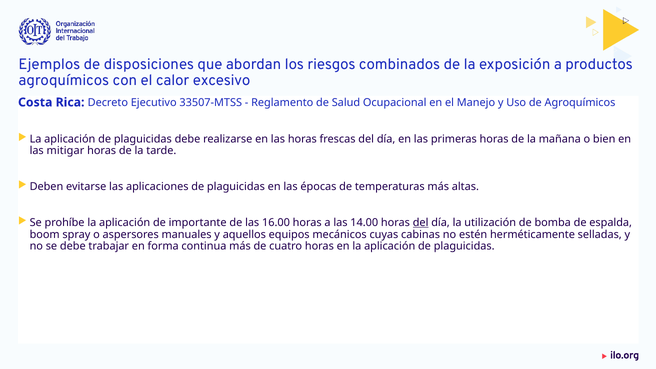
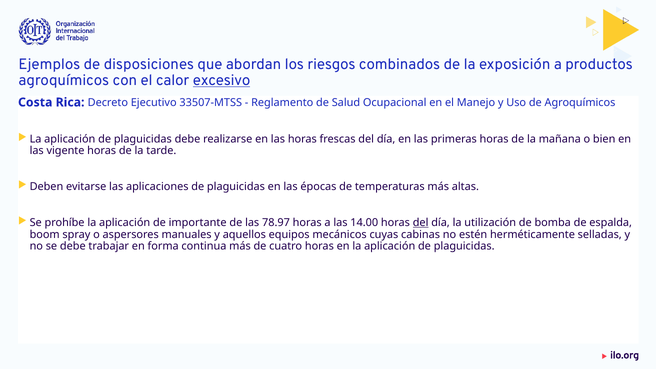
excesivo underline: none -> present (222, 80)
mitigar: mitigar -> vigente (65, 151)
16.00: 16.00 -> 78.97 (276, 223)
